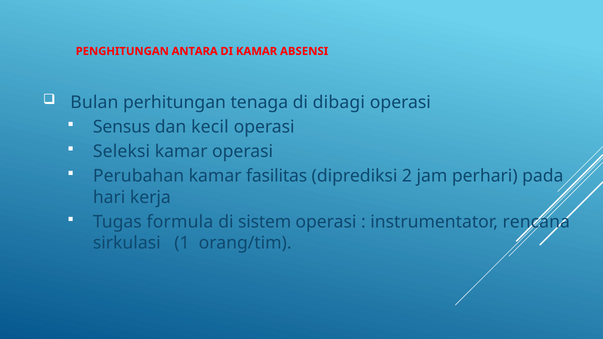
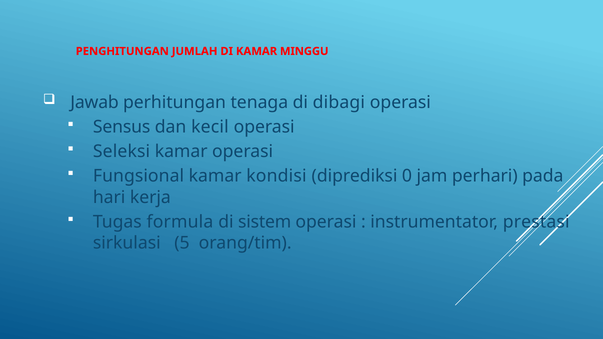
ANTARA: ANTARA -> JUMLAH (195, 51)
ABSENSI: ABSENSI -> MINGGU (304, 51)
Bulan: Bulan -> Jawab (95, 102)
Perubahan: Perubahan -> Fungsional (139, 176)
fasilitas: fasilitas -> kondisi (276, 176)
2: 2 -> 0 (407, 176)
rencana: rencana -> prestasi (536, 222)
1: 1 -> 5 (182, 243)
